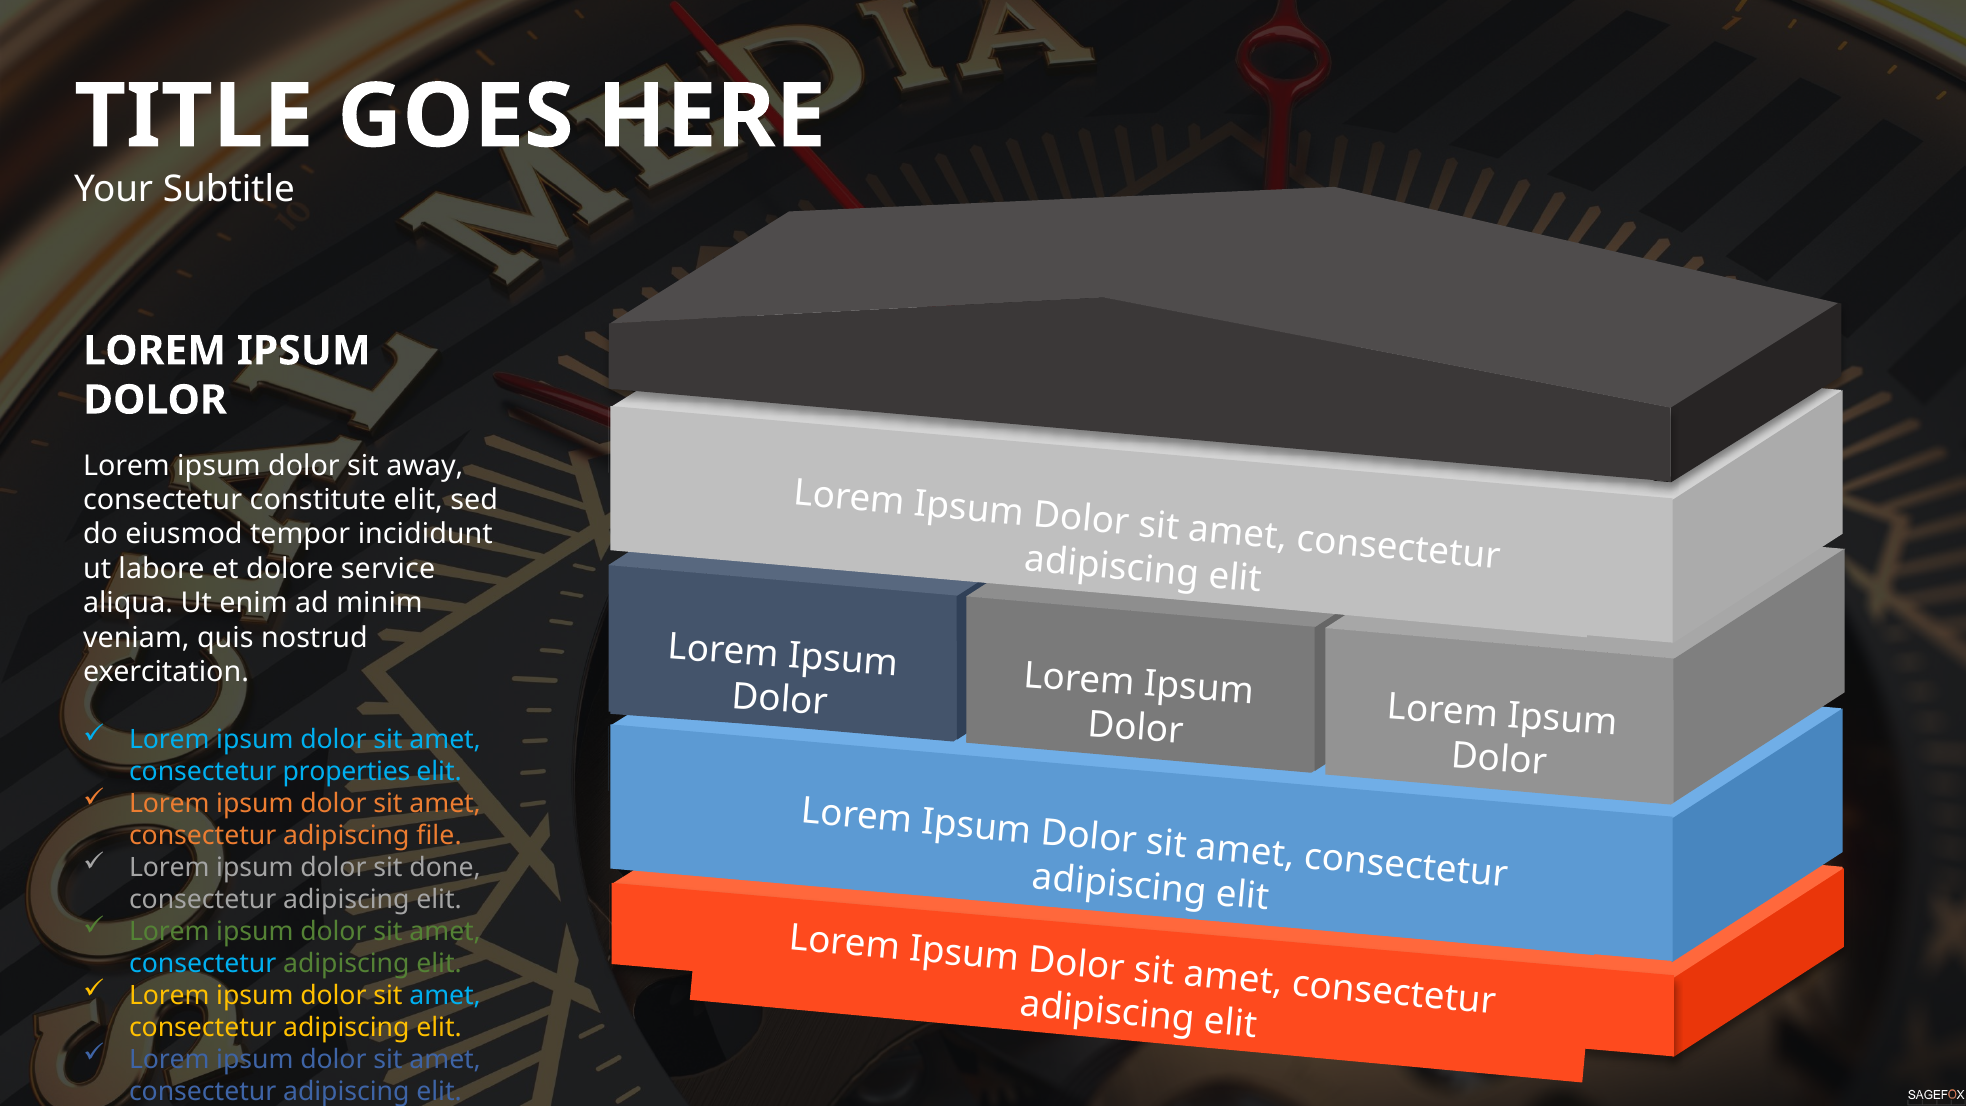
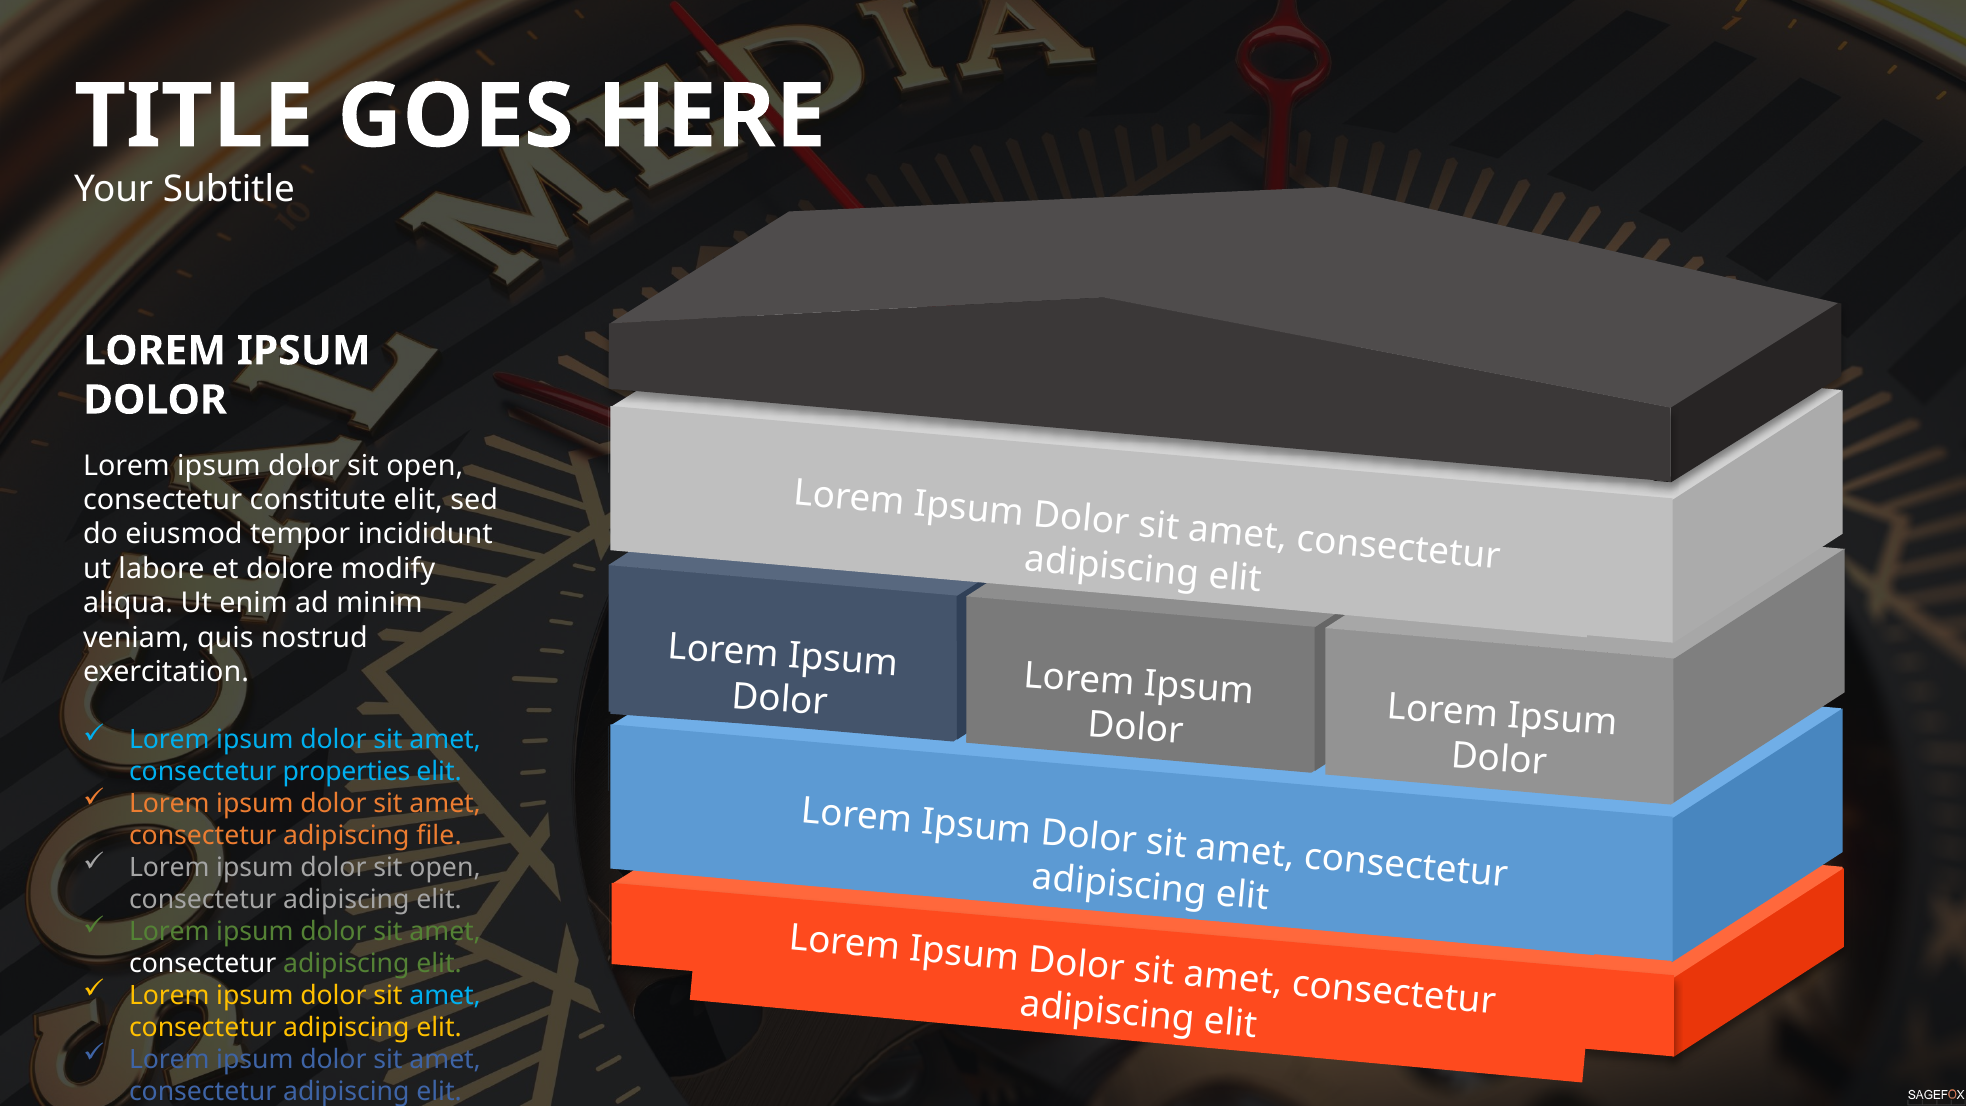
away: away -> open (425, 466)
service: service -> modify (388, 569)
done: done -> open (445, 868)
consectetur colour: light blue -> white (203, 963)
